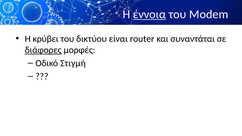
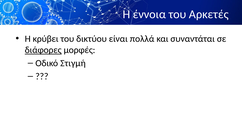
έννοια underline: present -> none (149, 14)
Modem: Modem -> Αρκετές (209, 14)
router: router -> πολλά (142, 39)
